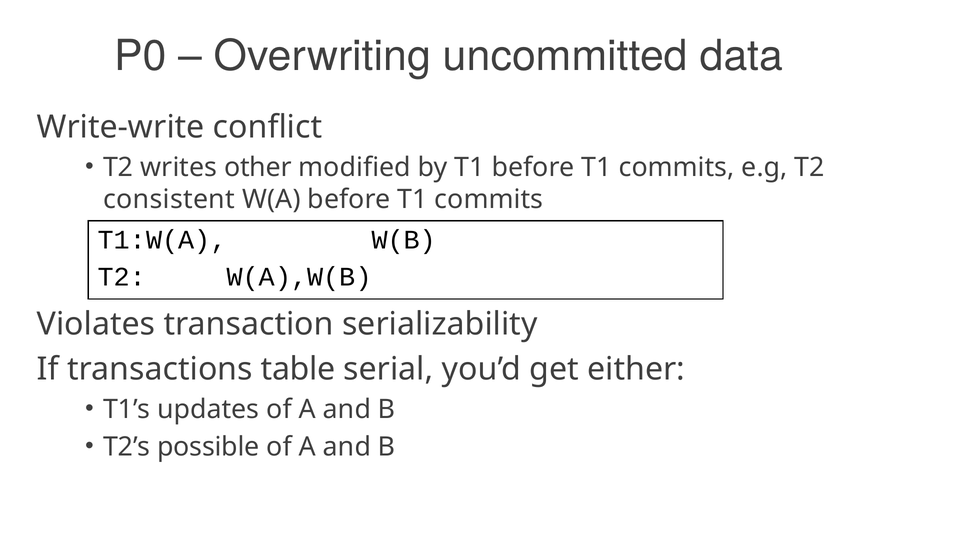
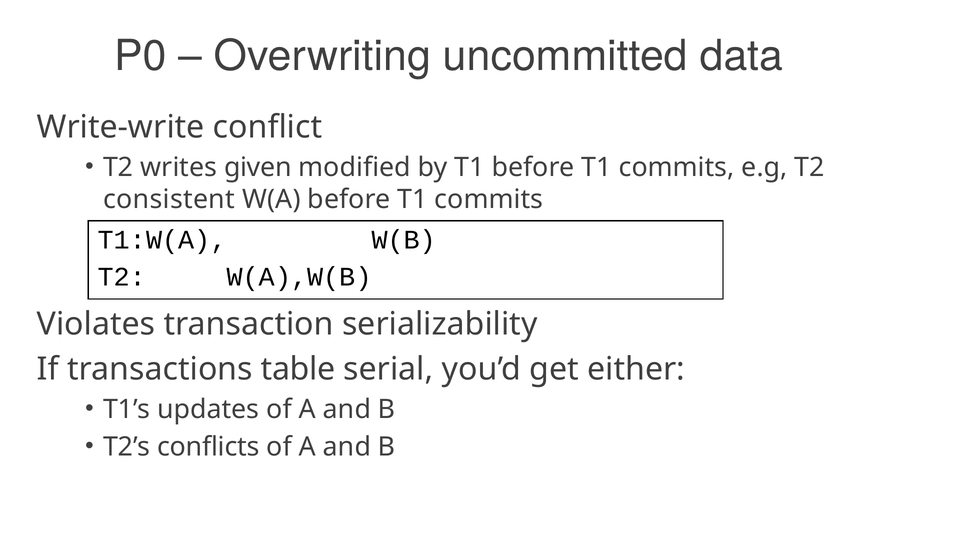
other: other -> given (258, 168)
possible: possible -> conflicts (208, 447)
